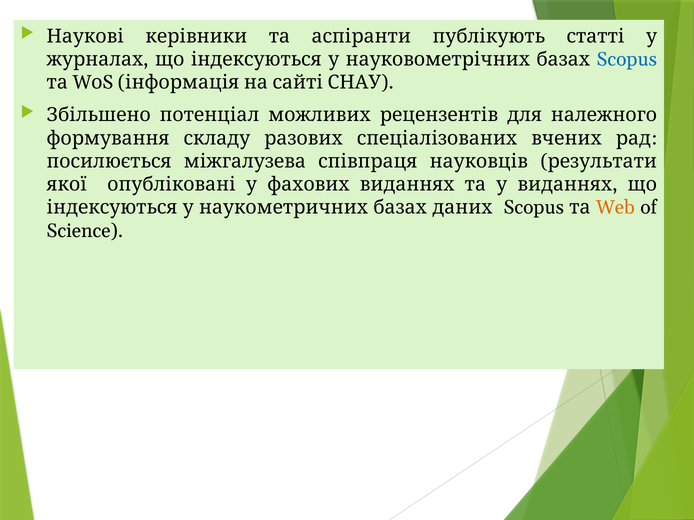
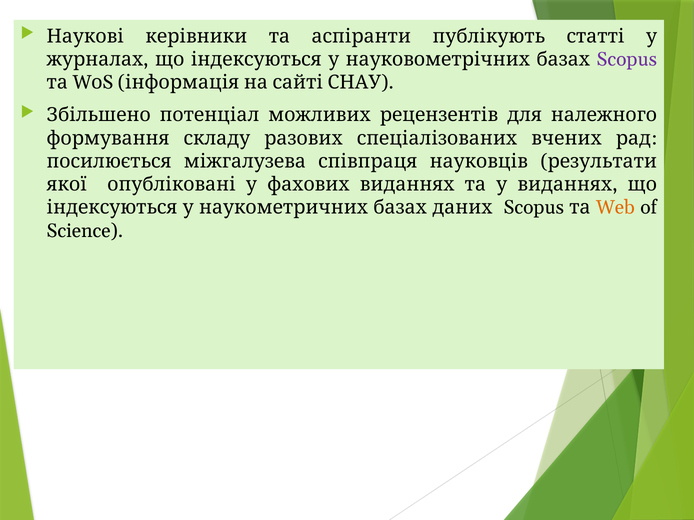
Scopus colour: blue -> purple (627, 59)
